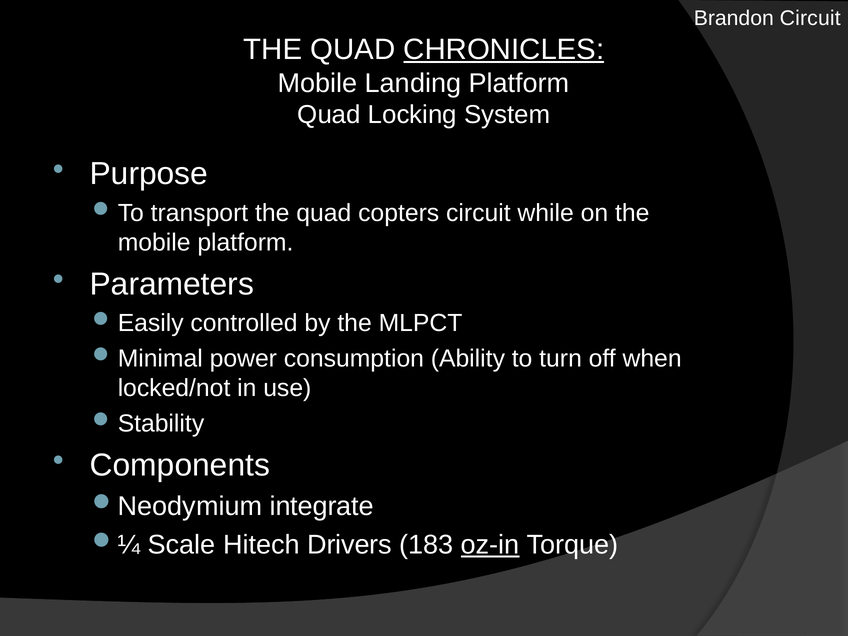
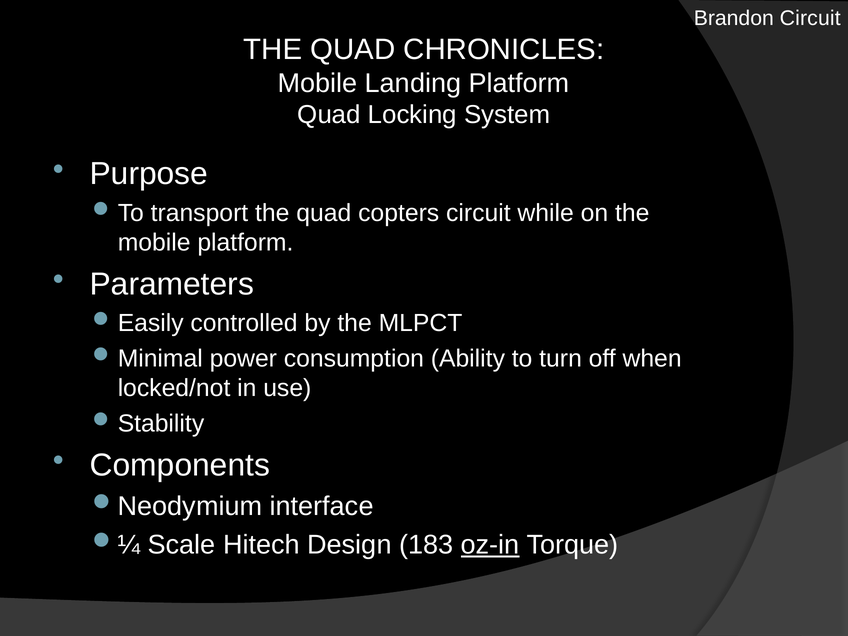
CHRONICLES underline: present -> none (504, 49)
integrate: integrate -> interface (322, 506)
Drivers: Drivers -> Design (349, 545)
